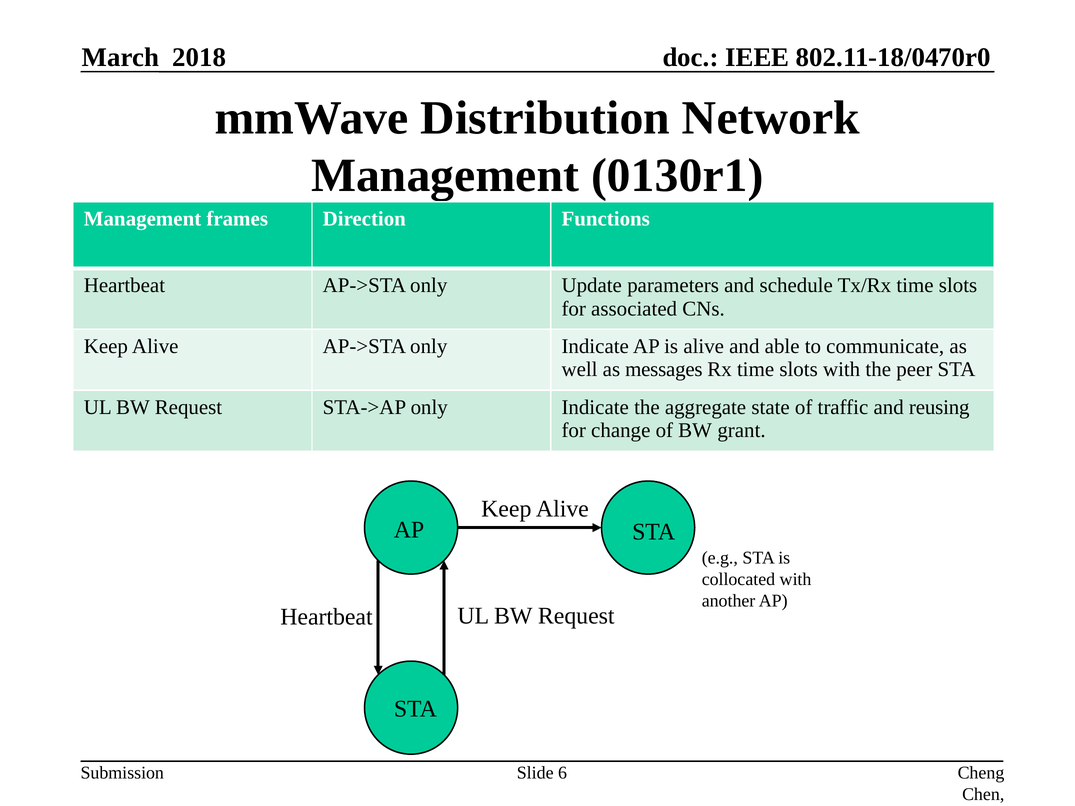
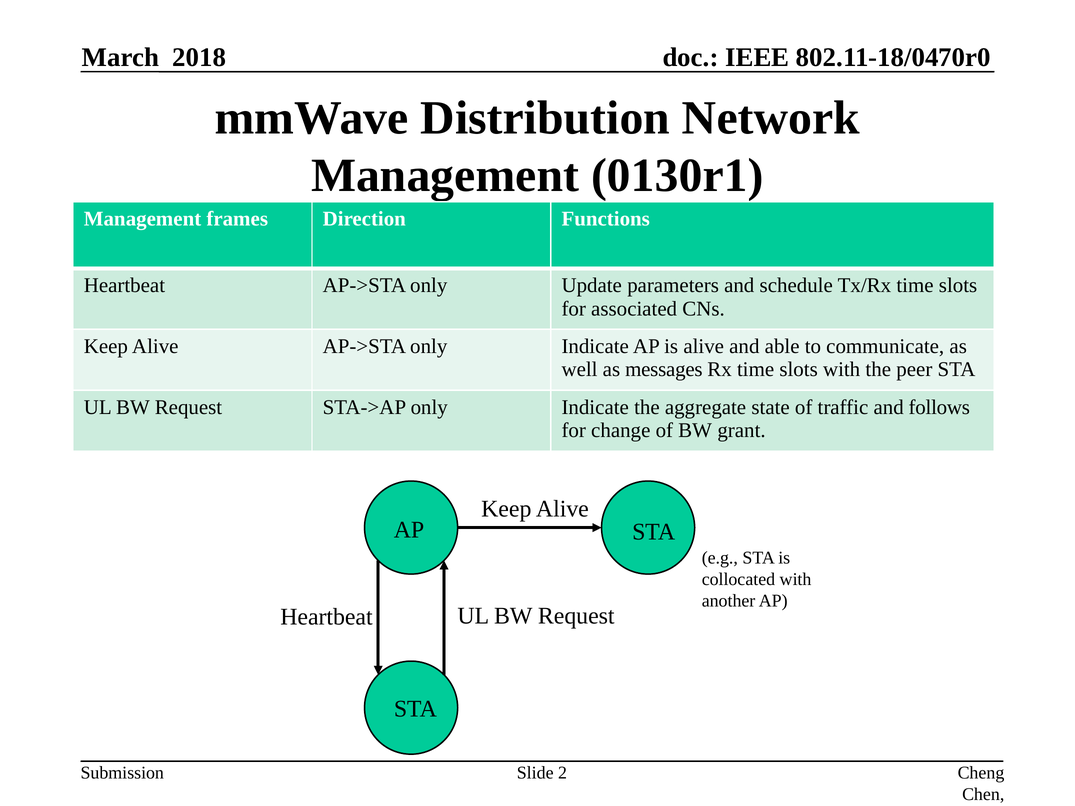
reusing: reusing -> follows (939, 408)
6: 6 -> 2 (563, 773)
